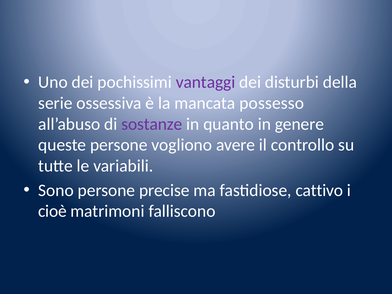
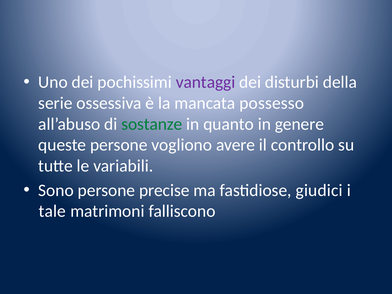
sostanze colour: purple -> green (152, 124)
cattivo: cattivo -> giudici (319, 190)
cioè: cioè -> tale (52, 211)
